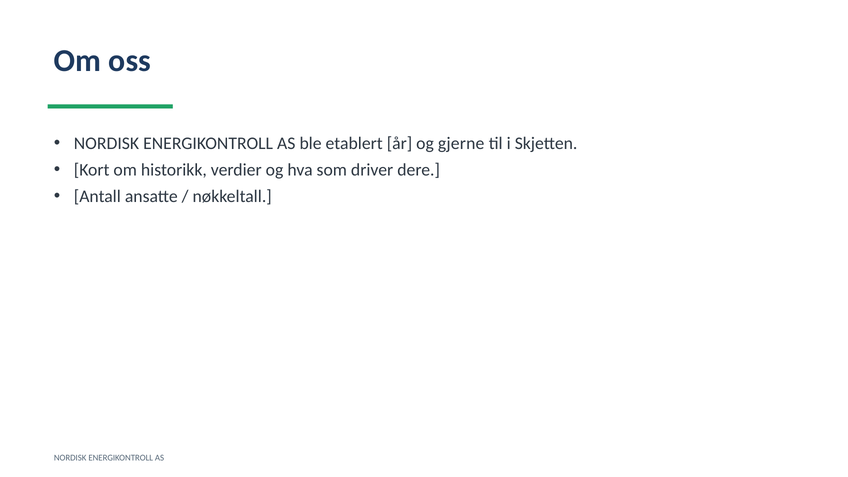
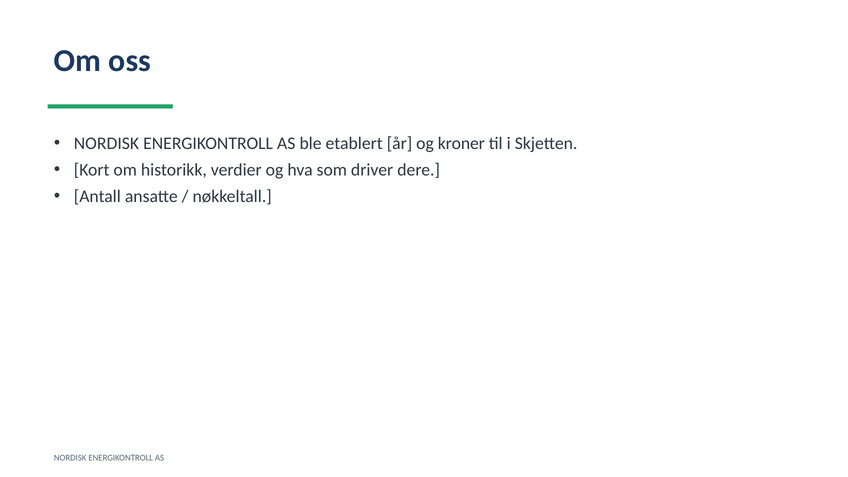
gjerne: gjerne -> kroner (461, 144)
